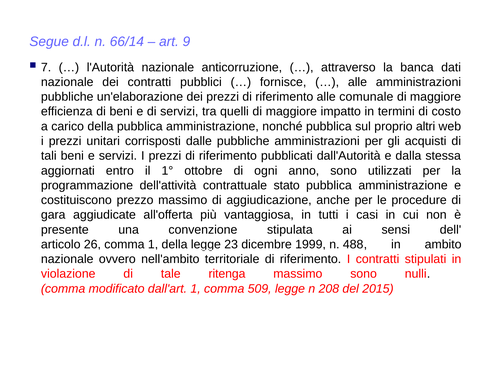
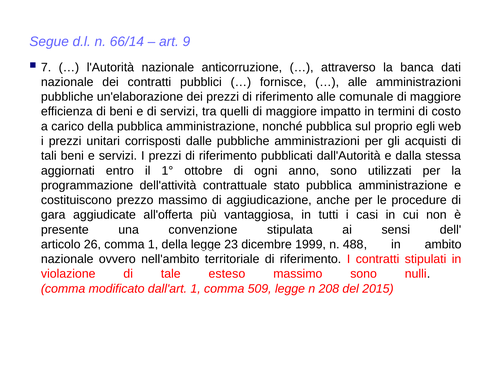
altri: altri -> egli (426, 126)
ritenga: ritenga -> esteso (227, 273)
